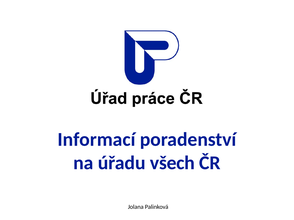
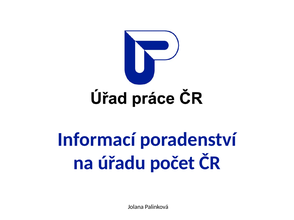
všech: všech -> počet (172, 163)
